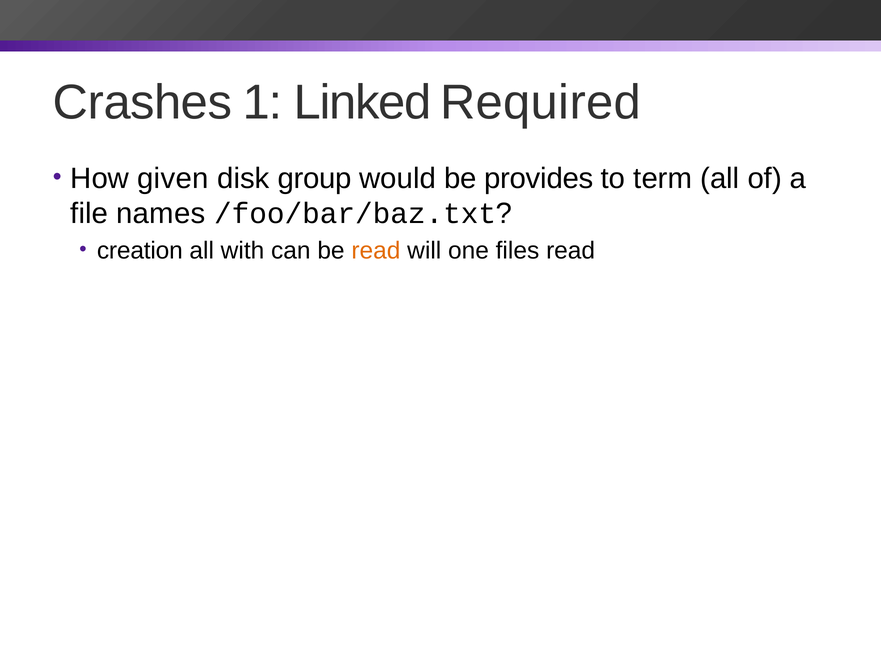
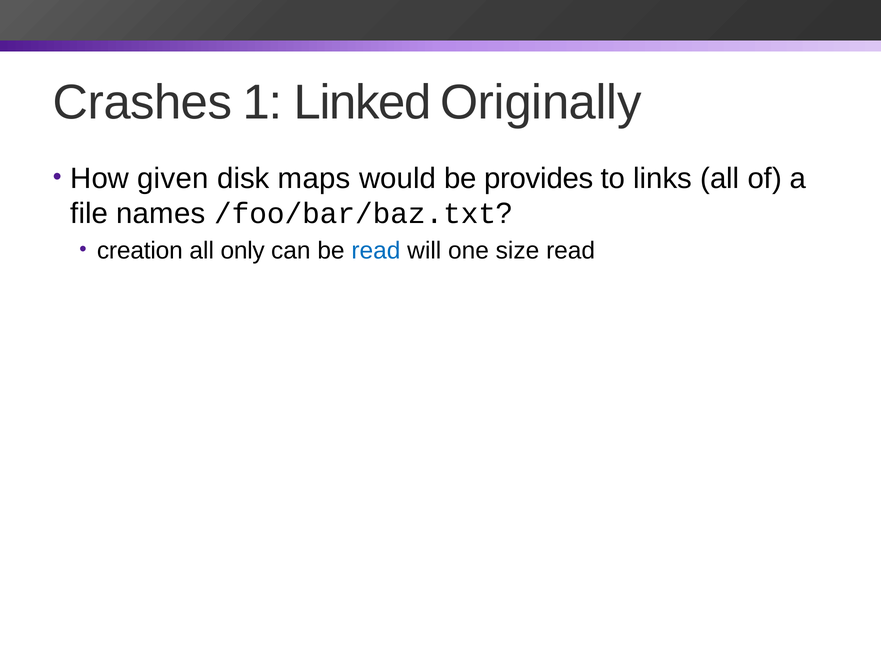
Required: Required -> Originally (541, 103)
group: group -> maps (314, 178)
term: term -> links (663, 178)
with: with -> only (243, 250)
read colour: orange -> blue (376, 250)
files: files -> size (517, 250)
